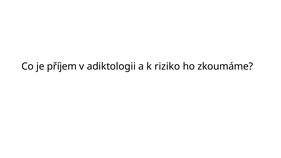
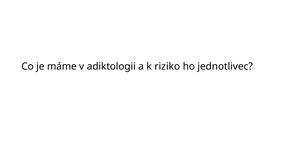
příjem: příjem -> máme (62, 66)
zkoumáme: zkoumáme -> jednotlivec (225, 66)
